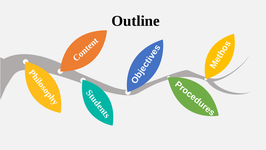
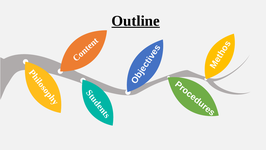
Outline underline: none -> present (136, 21)
